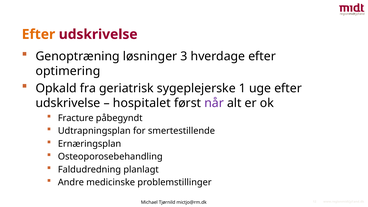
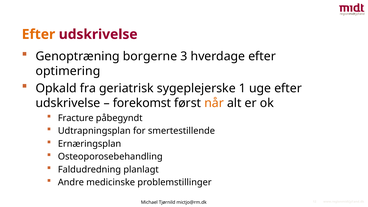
løsninger: løsninger -> borgerne (150, 56)
hospitalet: hospitalet -> forekomst (142, 103)
når colour: purple -> orange (214, 103)
